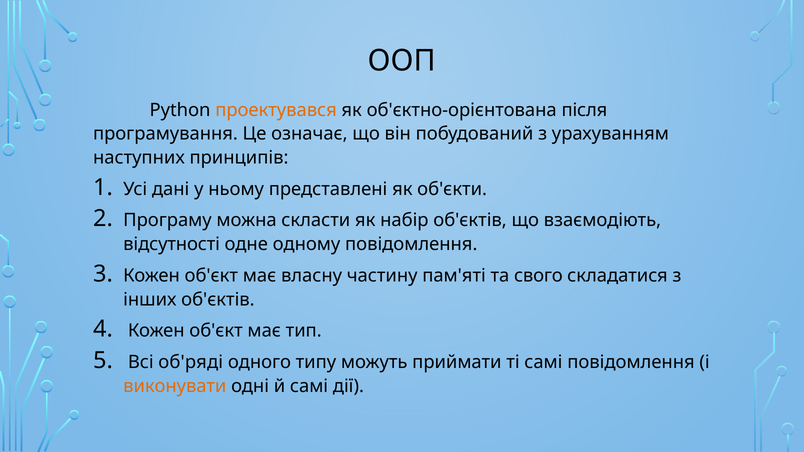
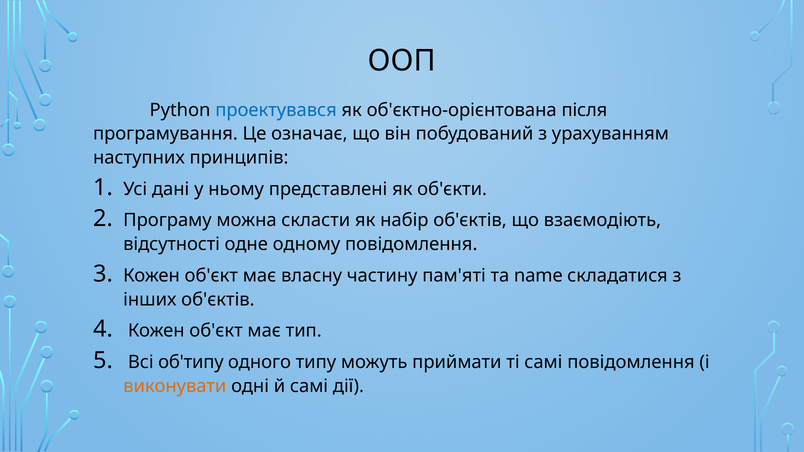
проектувався colour: orange -> blue (276, 110)
свого: свого -> name (538, 276)
об'ряді: об'ряді -> об'типу (191, 362)
